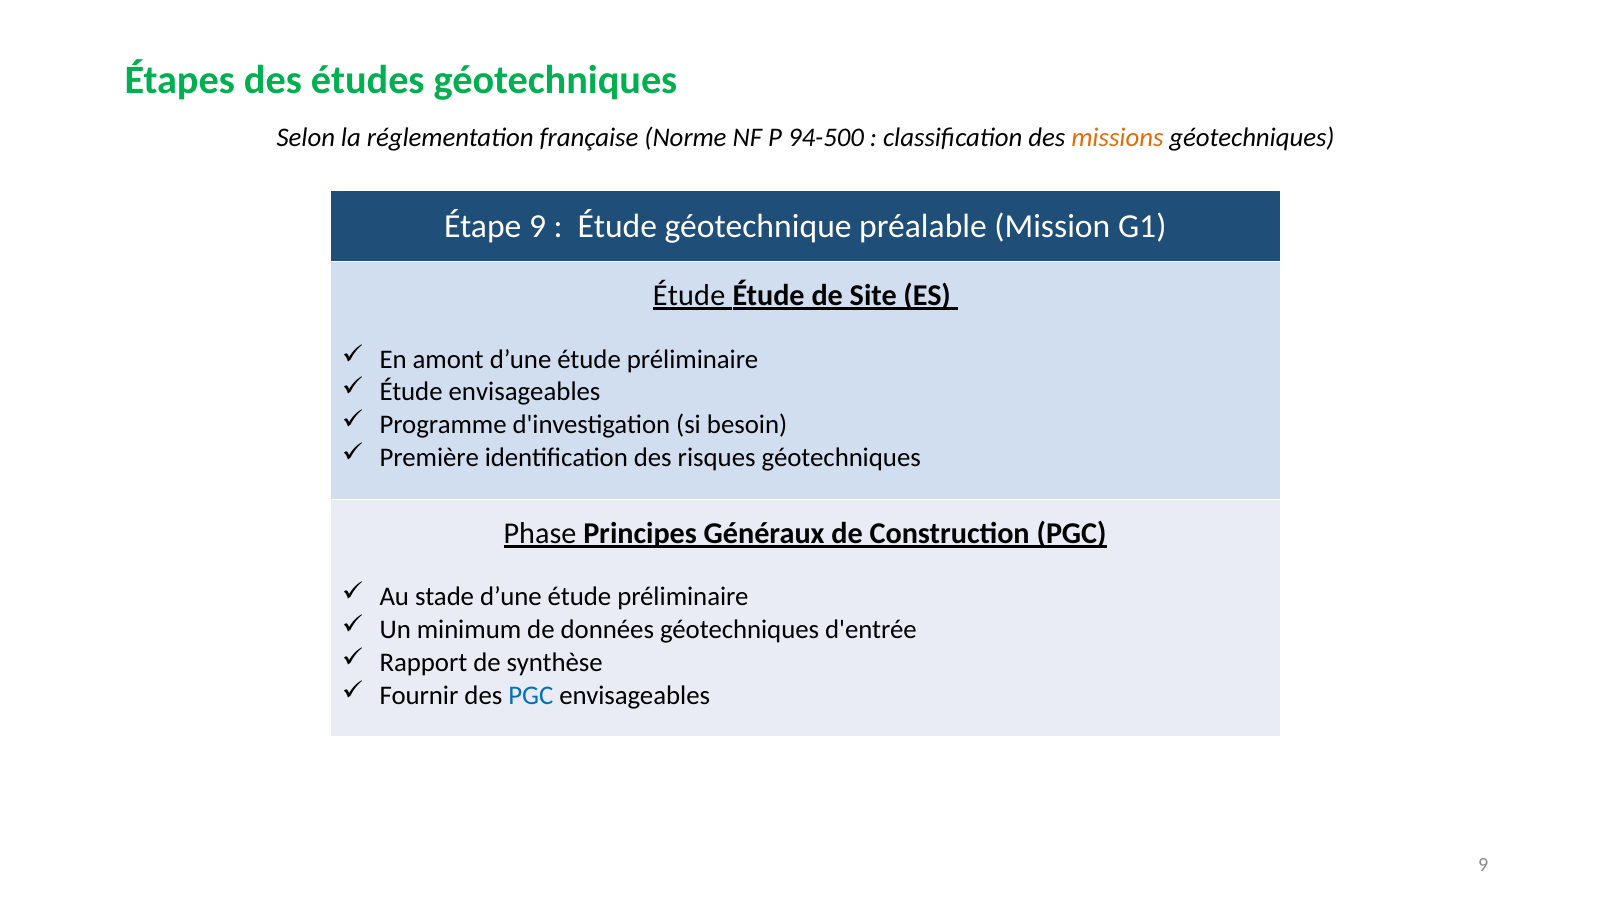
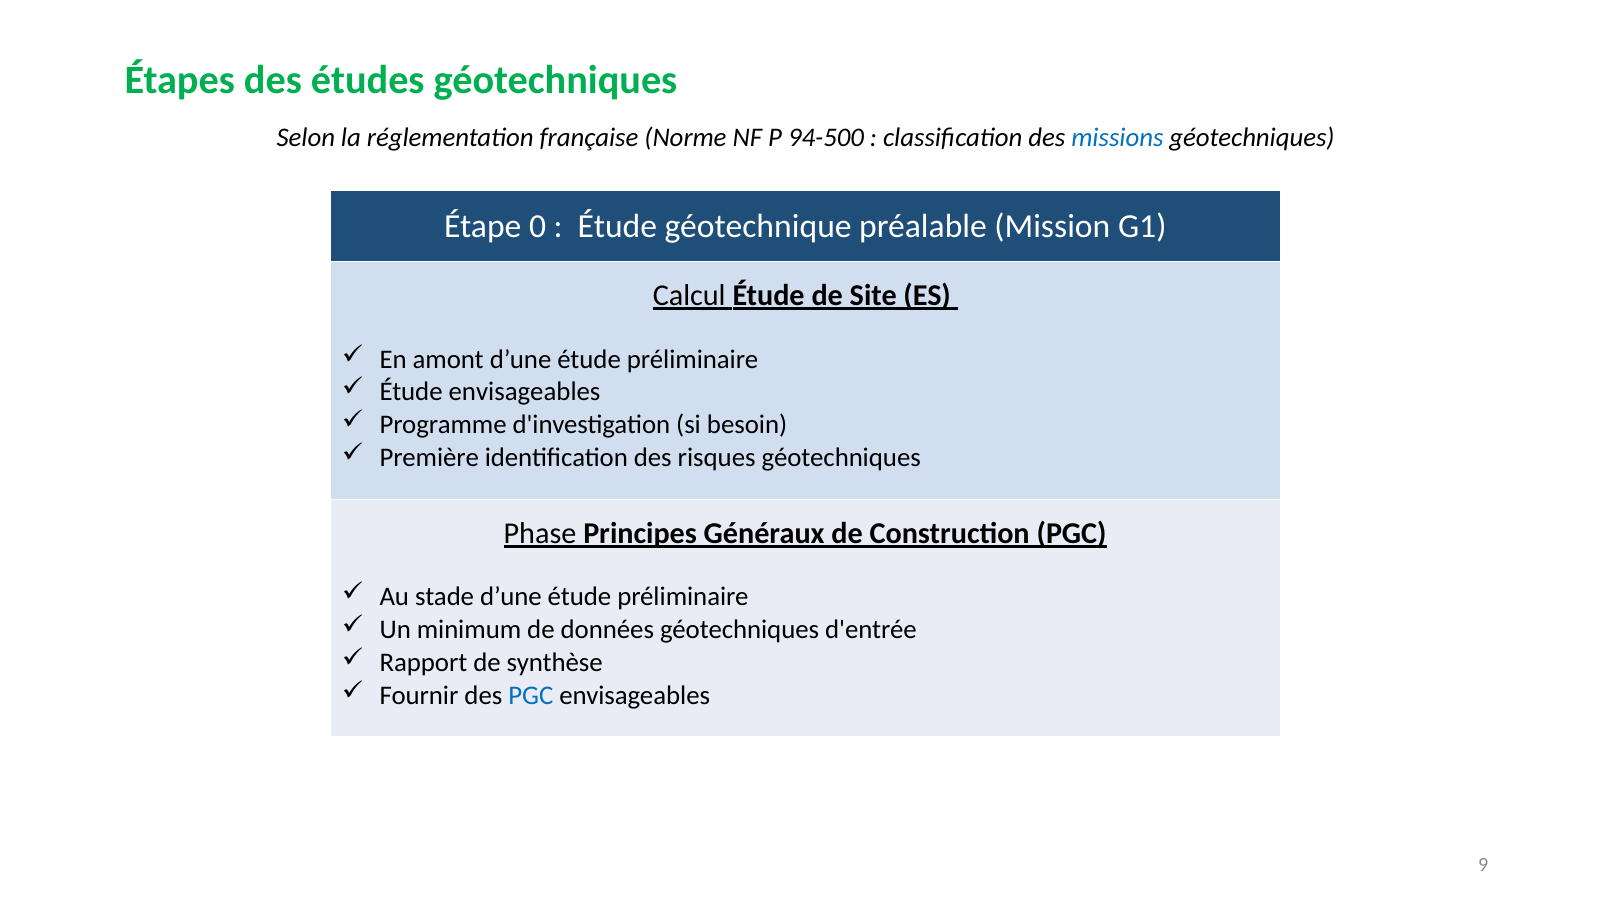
missions colour: orange -> blue (1117, 138)
Étape 9: 9 -> 0 (538, 226)
Étude: Étude -> Calcul (689, 296)
